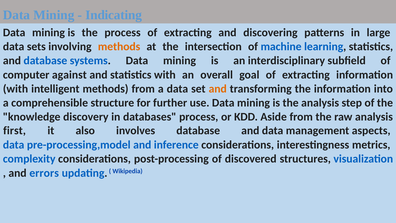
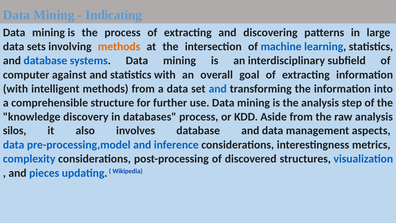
and colour: orange -> blue (218, 89)
first: first -> silos (15, 130)
errors: errors -> pieces (44, 173)
